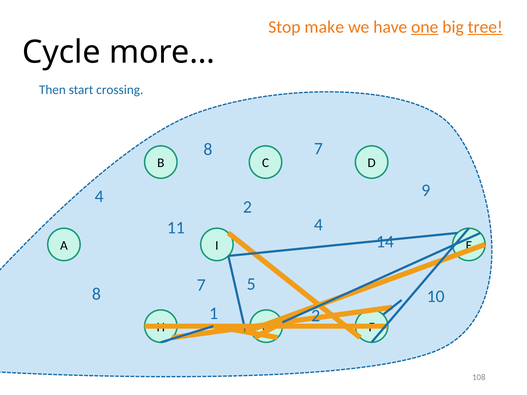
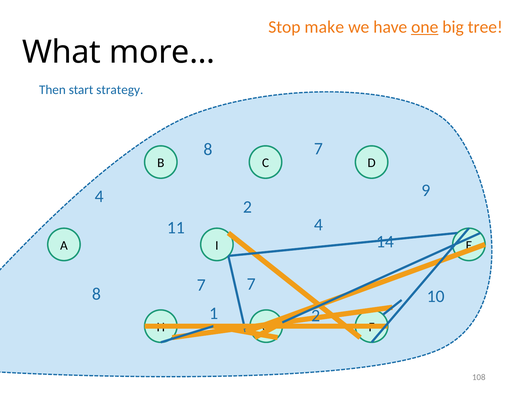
tree underline: present -> none (485, 27)
Cycle: Cycle -> What (61, 52)
crossing: crossing -> strategy (120, 90)
7 5: 5 -> 7 (251, 284)
